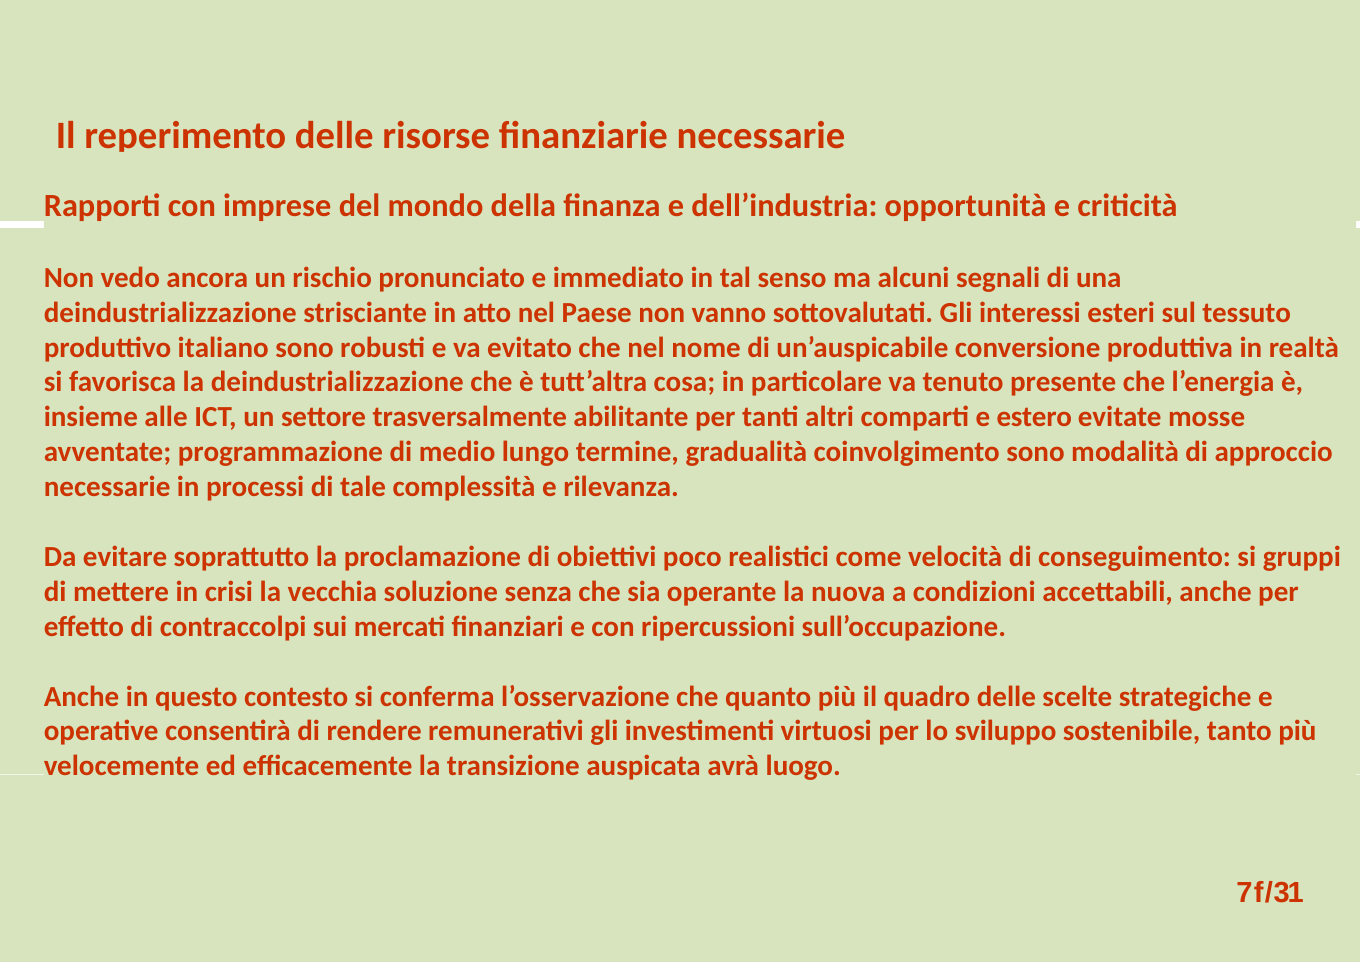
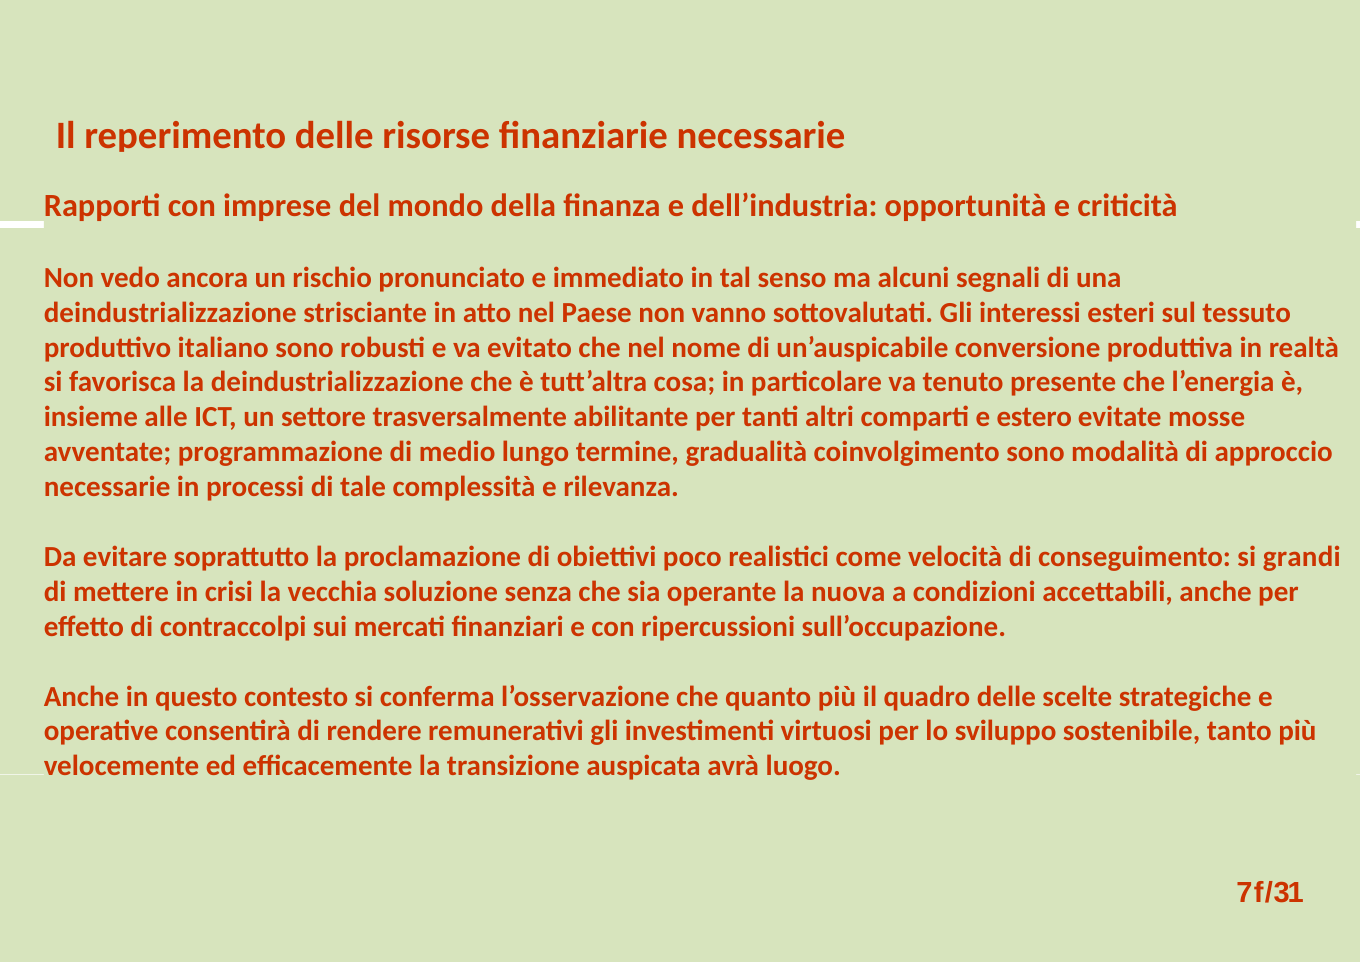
gruppi: gruppi -> grandi (1302, 557)
